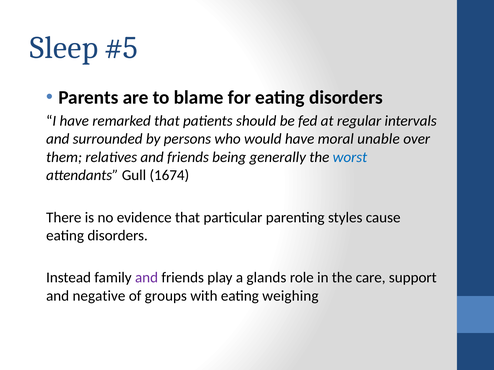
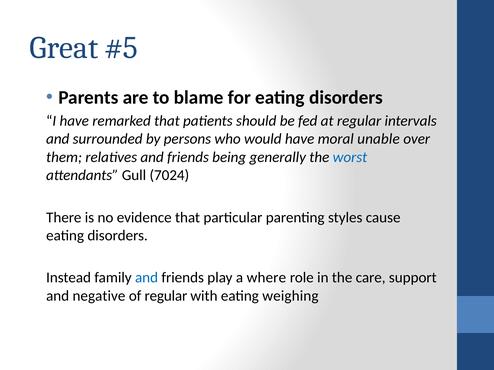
Sleep: Sleep -> Great (64, 48)
1674: 1674 -> 7024 (169, 175)
and colour: purple -> blue (147, 278)
glands: glands -> where (266, 278)
of groups: groups -> regular (166, 296)
